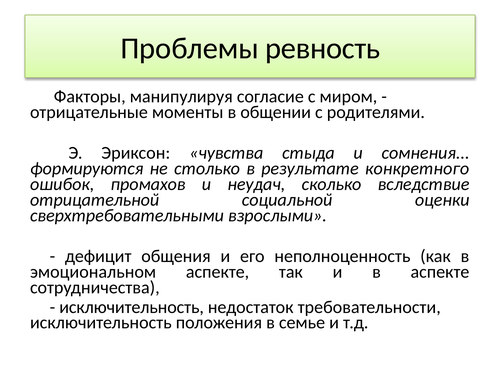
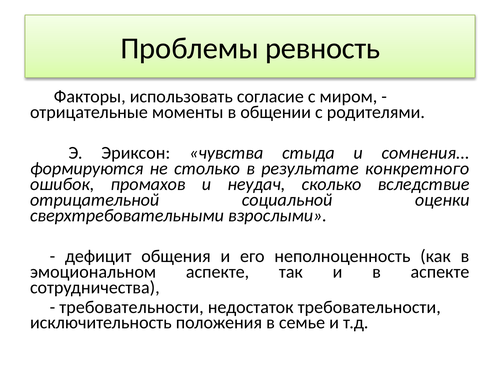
манипулируя: манипулируя -> использовать (181, 97)
исключительность: исключительность -> требовательности (131, 307)
